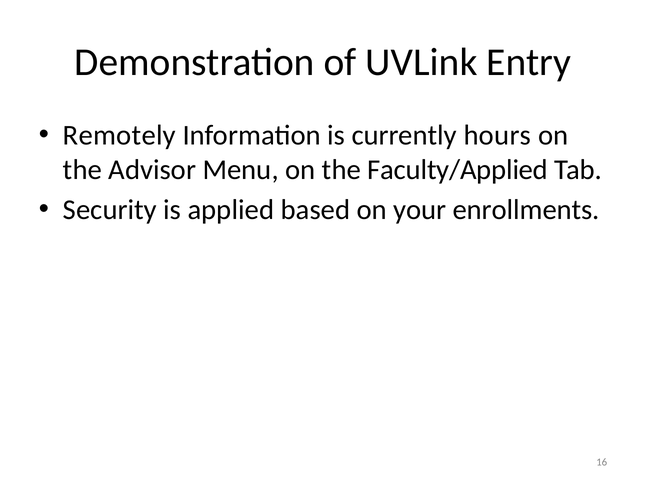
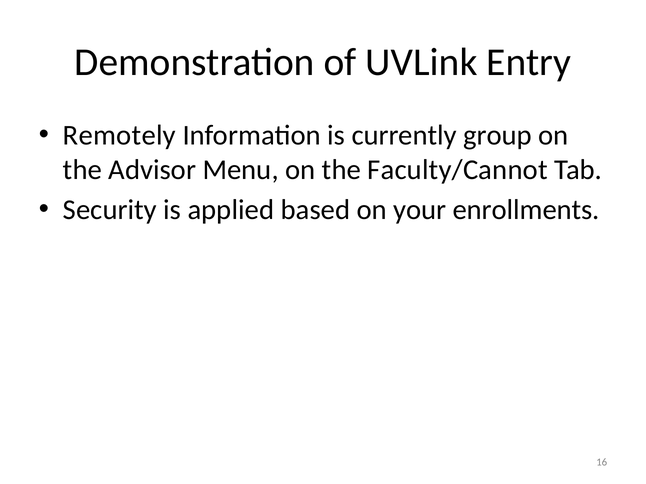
hours: hours -> group (498, 136)
Faculty/Applied: Faculty/Applied -> Faculty/Cannot (458, 170)
